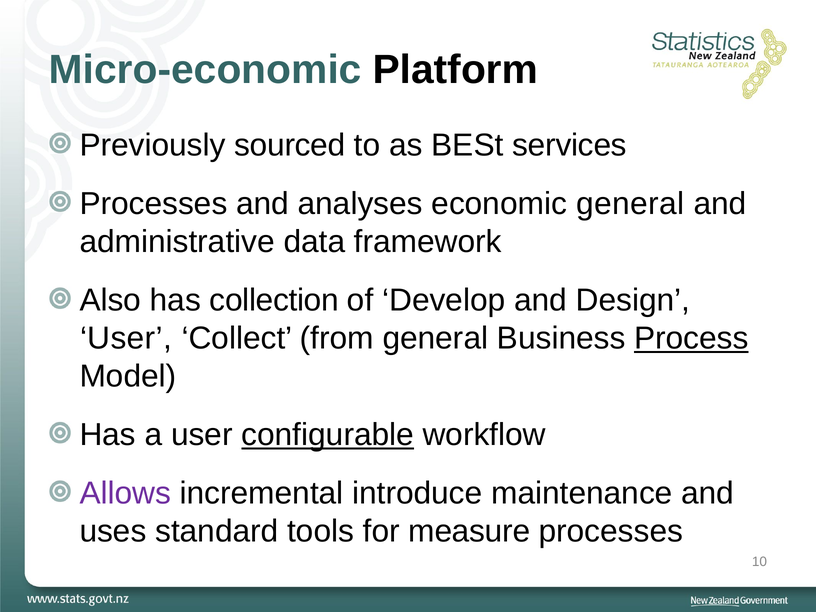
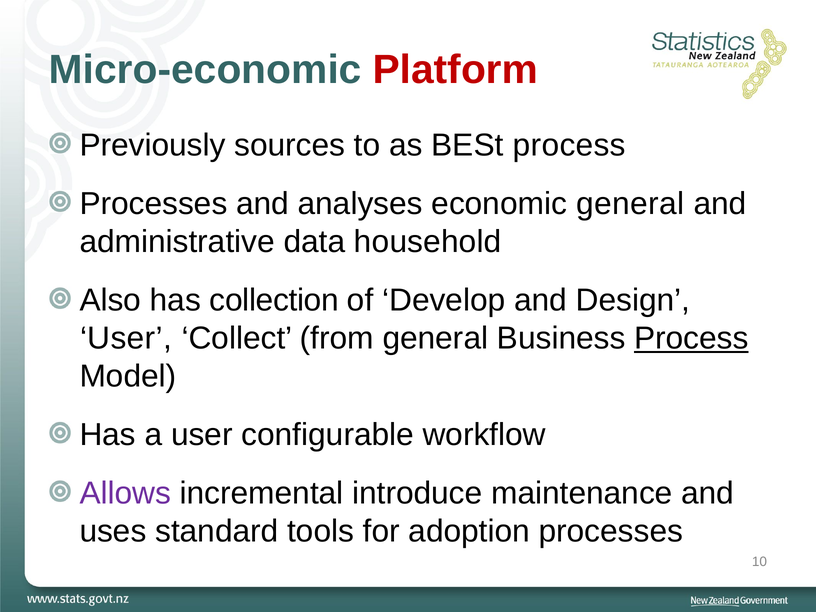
Platform colour: black -> red (455, 70)
sourced: sourced -> sources (290, 145)
BESt services: services -> process (569, 145)
framework: framework -> household (428, 242)
configurable underline: present -> none (328, 435)
measure: measure -> adoption (469, 531)
